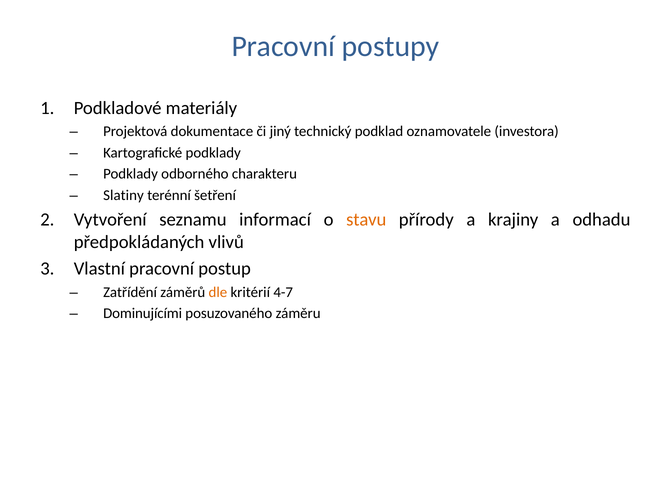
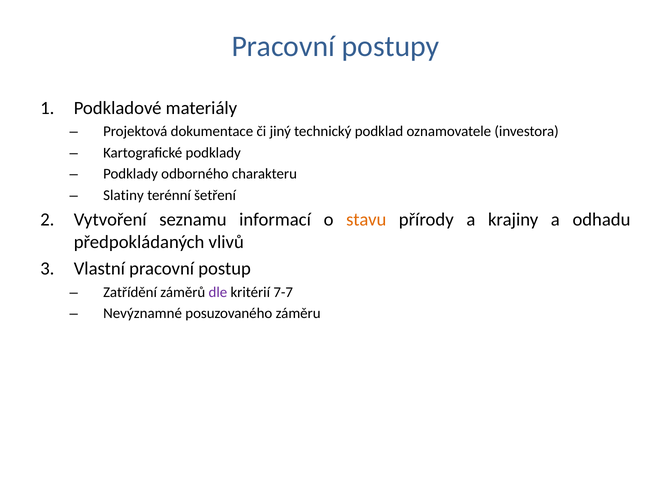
dle colour: orange -> purple (218, 292)
4-7: 4-7 -> 7-7 (283, 292)
Dominujícími: Dominujícími -> Nevýznamné (143, 314)
